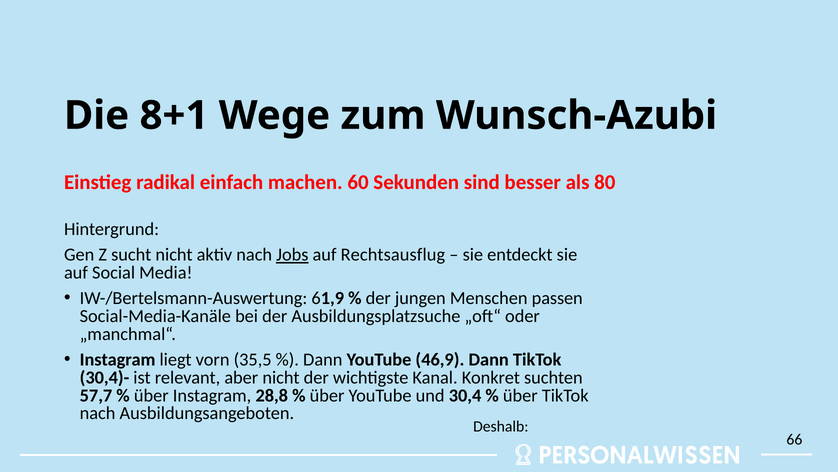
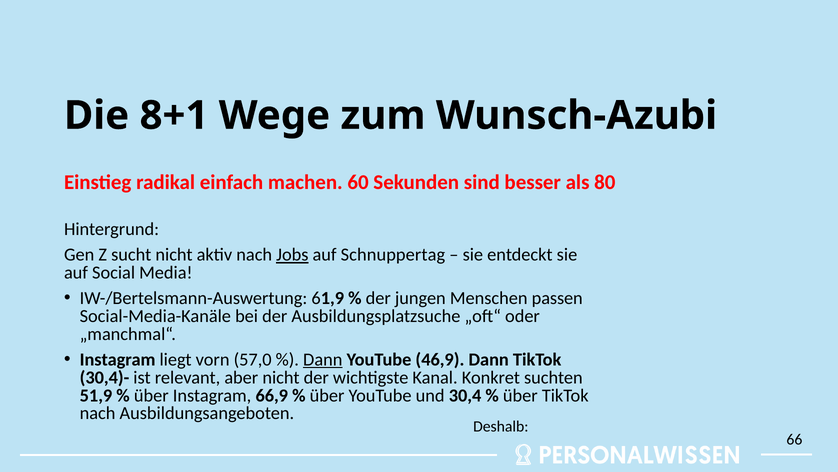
Rechtsausflug: Rechtsausflug -> Schnuppertag (393, 255)
35,5: 35,5 -> 57,0 (253, 359)
Dann underline: none -> present (323, 359)
57,7: 57,7 -> 51,9 (96, 395)
28,8: 28,8 -> 66,9 (272, 395)
